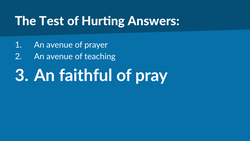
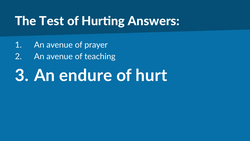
faithful: faithful -> endure (86, 75)
pray: pray -> hurt (151, 75)
